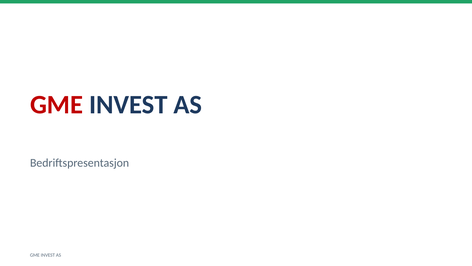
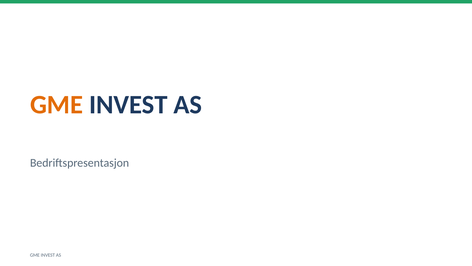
GME colour: red -> orange (57, 105)
